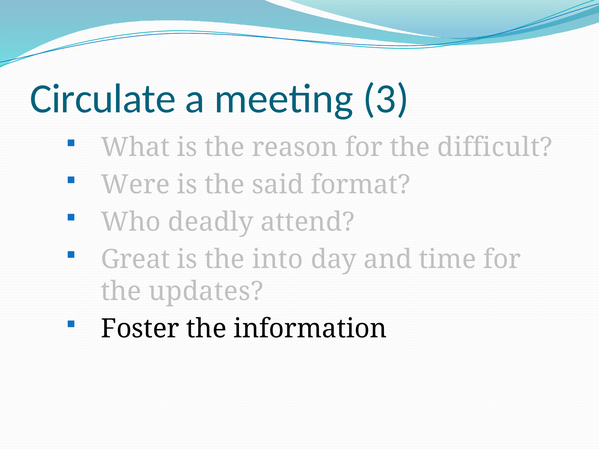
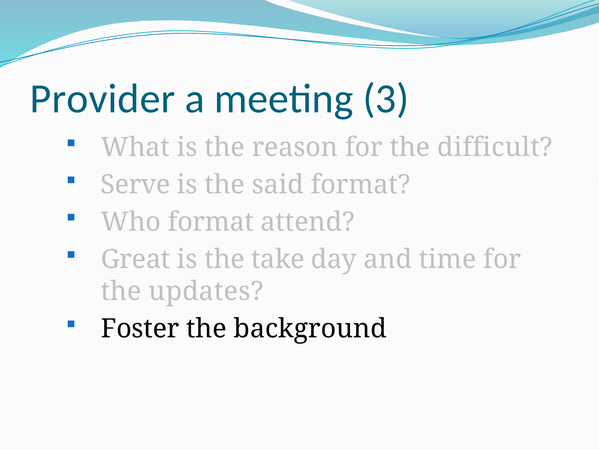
Circulate: Circulate -> Provider (103, 99)
Were: Were -> Serve (136, 185)
Who deadly: deadly -> format (211, 222)
into: into -> take (278, 260)
information: information -> background (310, 329)
